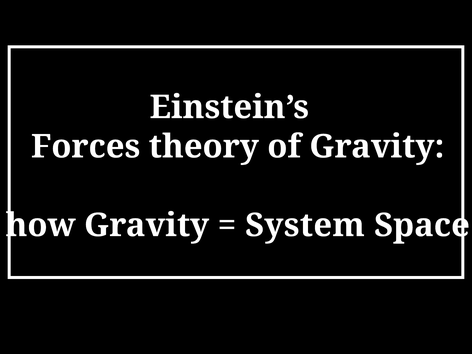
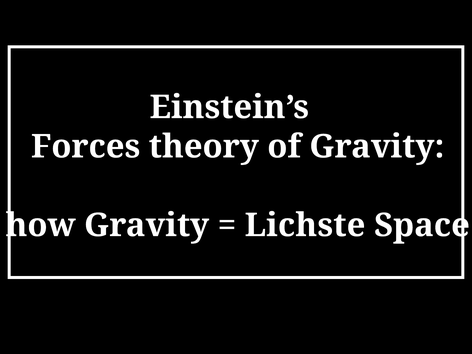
System: System -> Lichste (305, 225)
